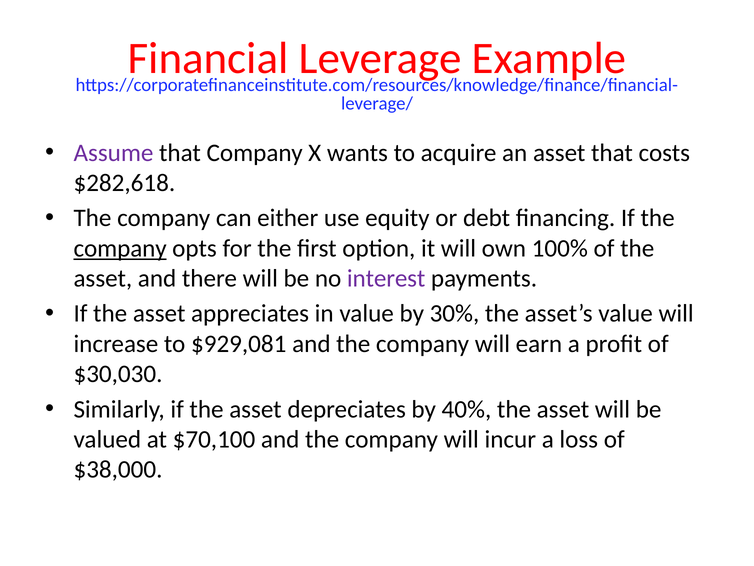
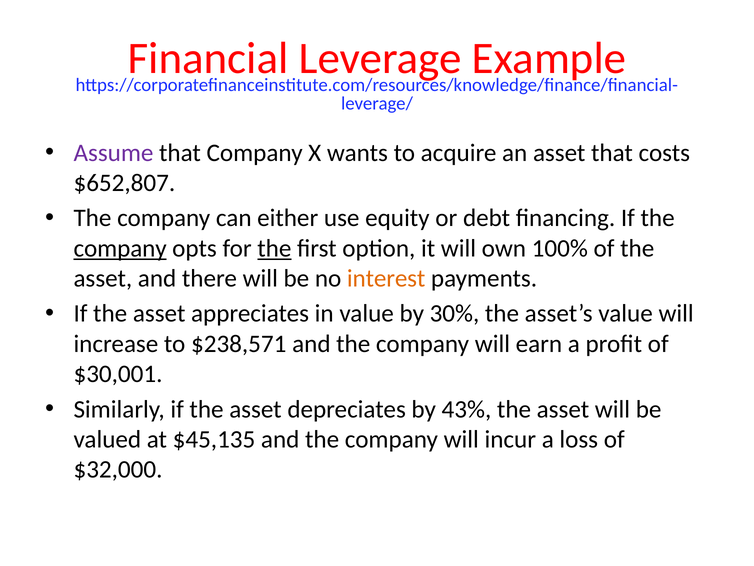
$282,618: $282,618 -> $652,807 (124, 183)
the underline: none -> present (274, 248)
interest colour: purple -> orange (386, 278)
$929,081: $929,081 -> $238,571 (239, 344)
$30,030: $30,030 -> $30,001 (118, 374)
40%: 40% -> 43% (466, 409)
$70,100: $70,100 -> $45,135 (214, 439)
$38,000: $38,000 -> $32,000 (118, 469)
